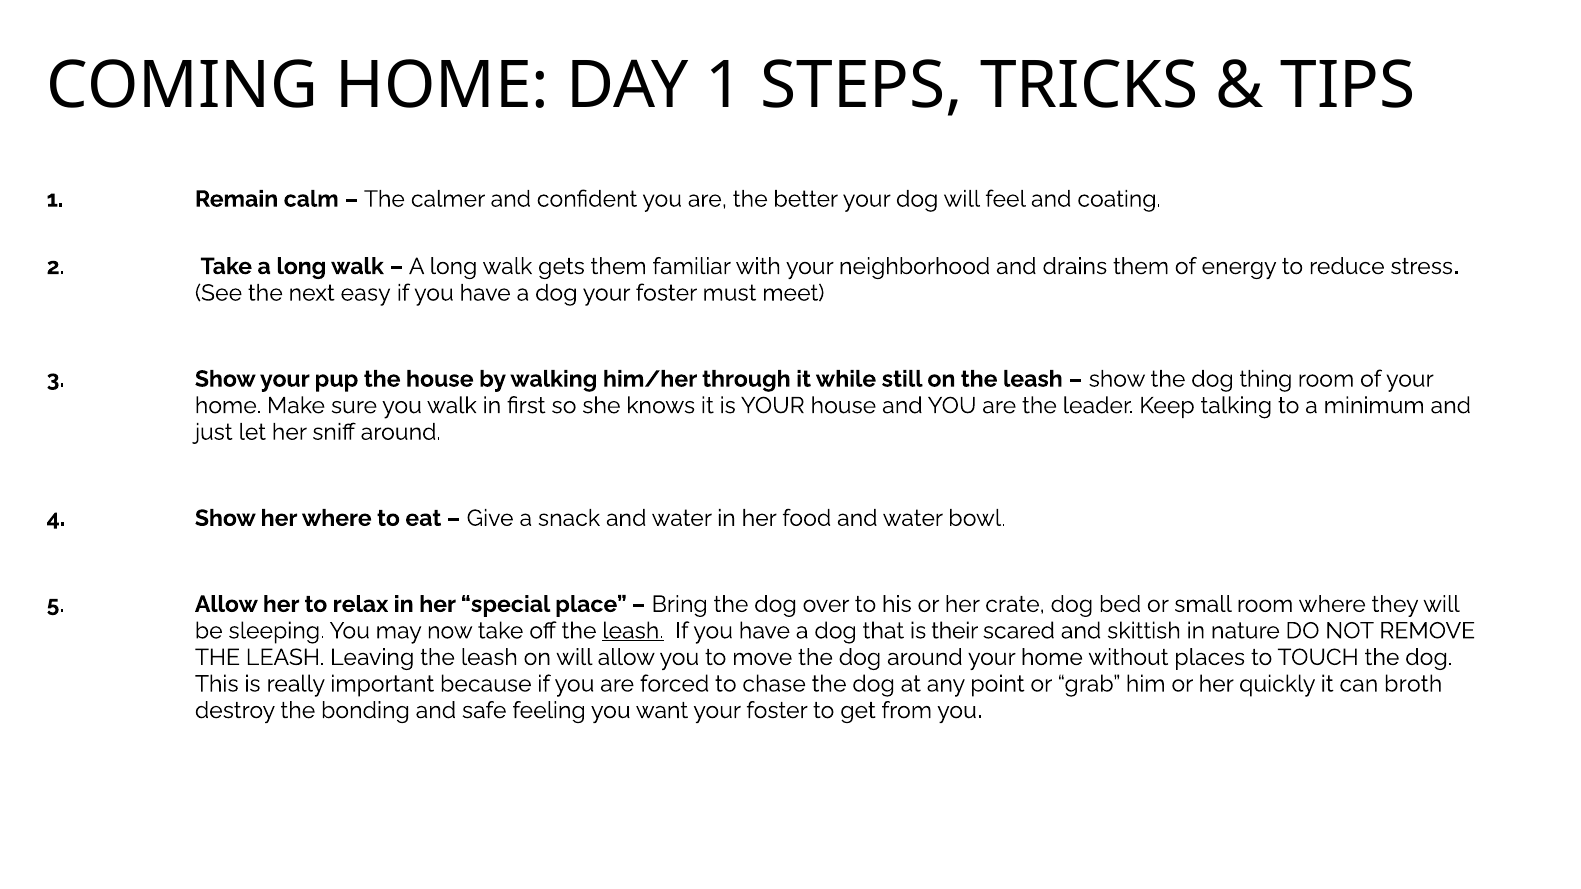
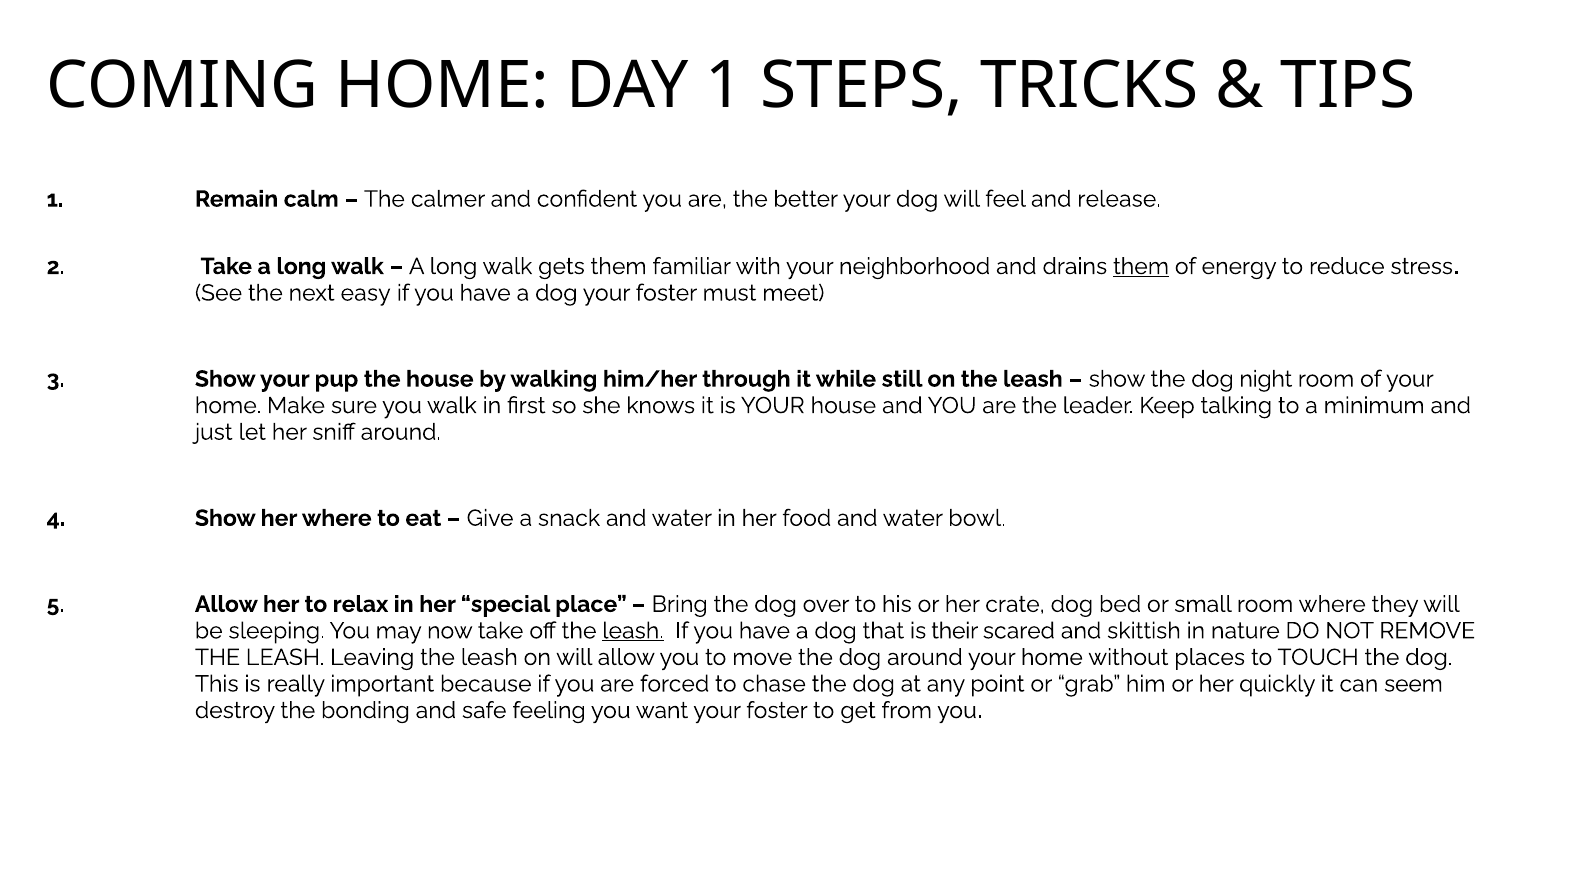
coating: coating -> release (1119, 199)
them underline: none -> present (1141, 267)
thing: thing -> night (1266, 379)
broth: broth -> seem (1413, 684)
